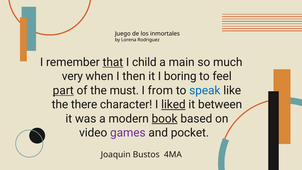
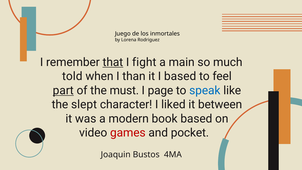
child: child -> fight (144, 62)
very: very -> told (72, 76)
then: then -> than (134, 76)
I boring: boring -> based (180, 76)
from: from -> page (160, 90)
there: there -> slept (84, 104)
liked underline: present -> none (173, 104)
book underline: present -> none (165, 119)
games colour: purple -> red (128, 133)
